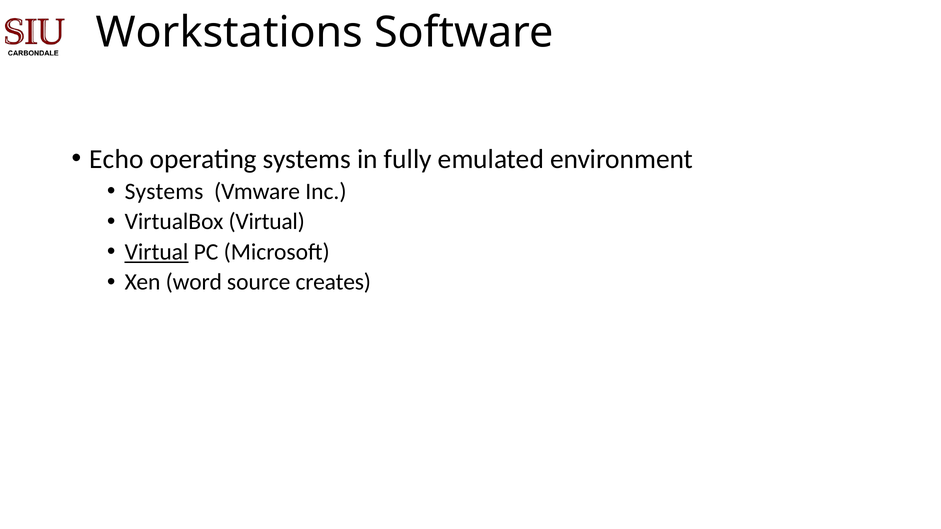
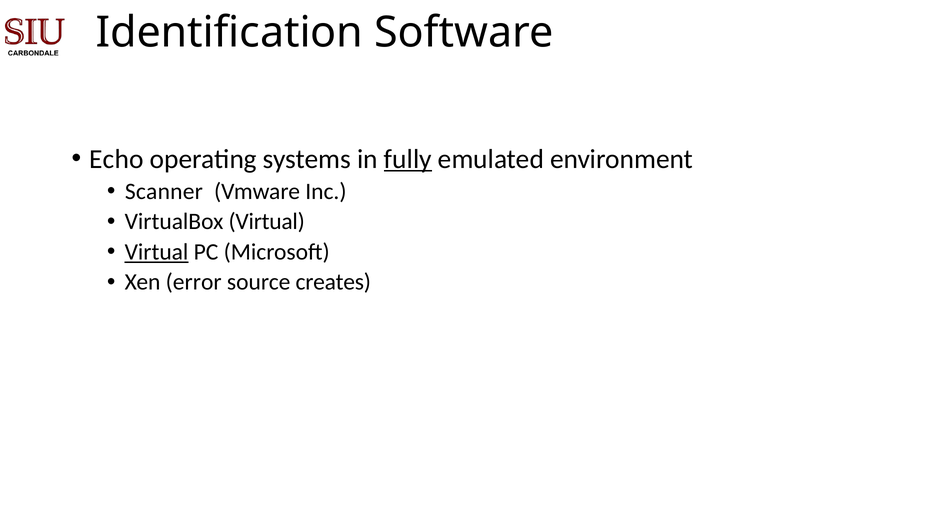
Workstations: Workstations -> Identification (229, 33)
fully underline: none -> present (408, 159)
Systems: Systems -> Scanner (164, 192)
word: word -> error (194, 282)
